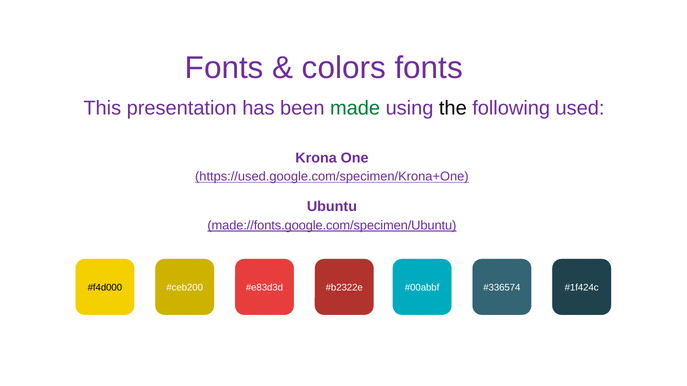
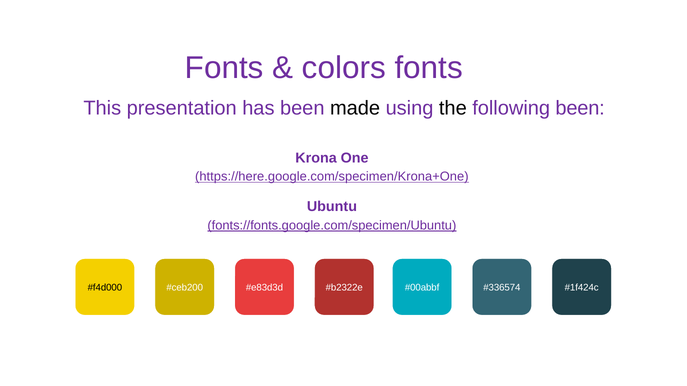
made colour: green -> black (355, 108)
following used: used -> been (580, 108)
https://used.google.com/specimen/Krona+One: https://used.google.com/specimen/Krona+One -> https://here.google.com/specimen/Krona+One (332, 177)
made://fonts.google.com/specimen/Ubuntu: made://fonts.google.com/specimen/Ubuntu -> fonts://fonts.google.com/specimen/Ubuntu (332, 226)
